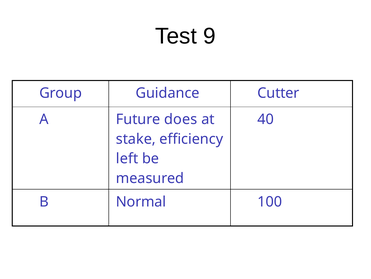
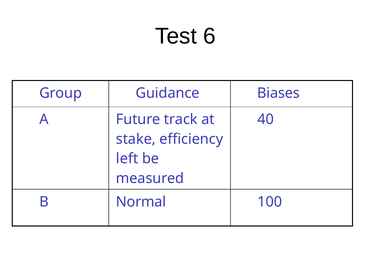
9: 9 -> 6 (209, 36)
Cutter: Cutter -> Biases (278, 93)
does: does -> track (181, 119)
